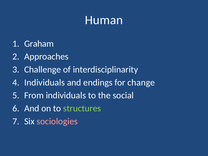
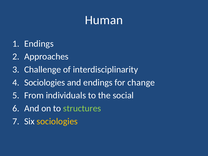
Graham: Graham -> Endings (39, 44)
Individuals: Individuals -> Sociologies (45, 82)
sociologies colour: pink -> yellow (57, 121)
